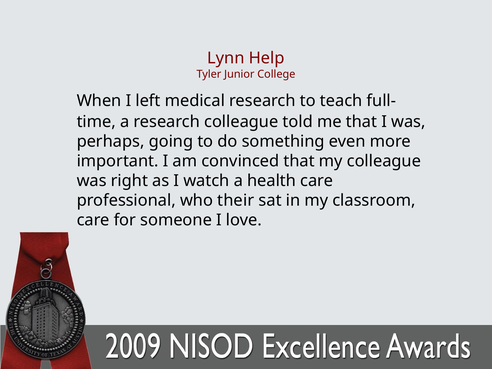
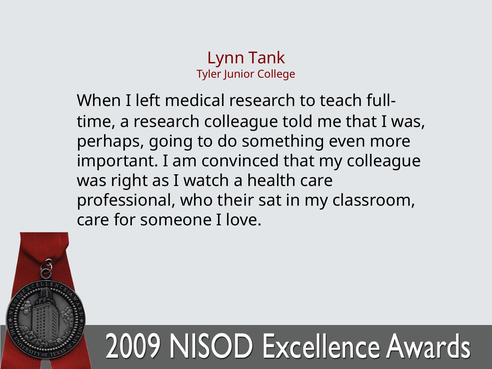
Help: Help -> Tank (267, 58)
